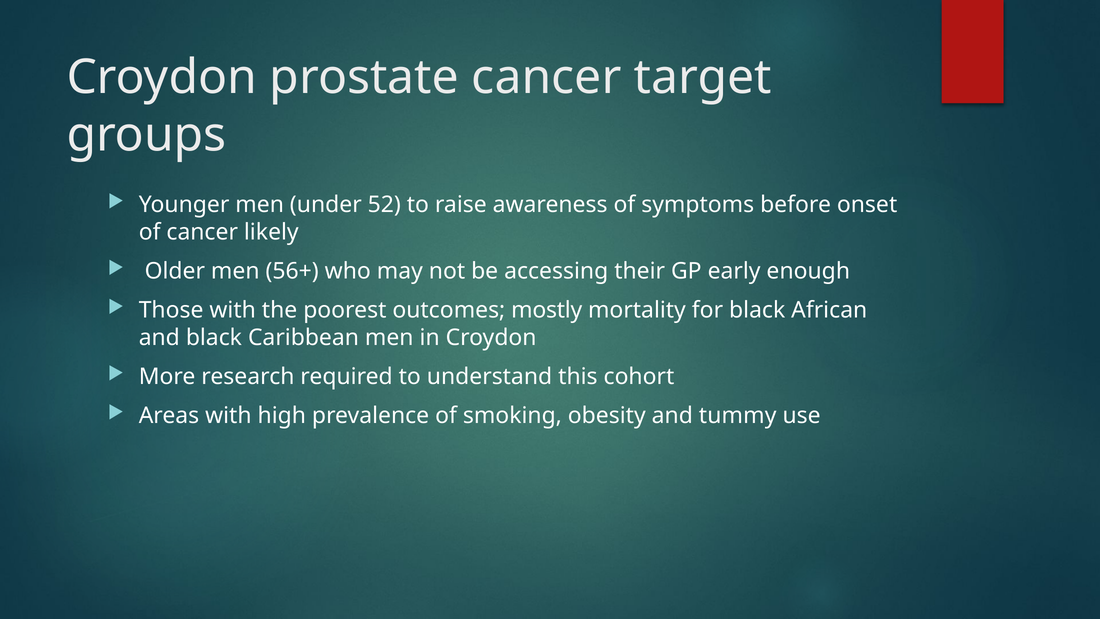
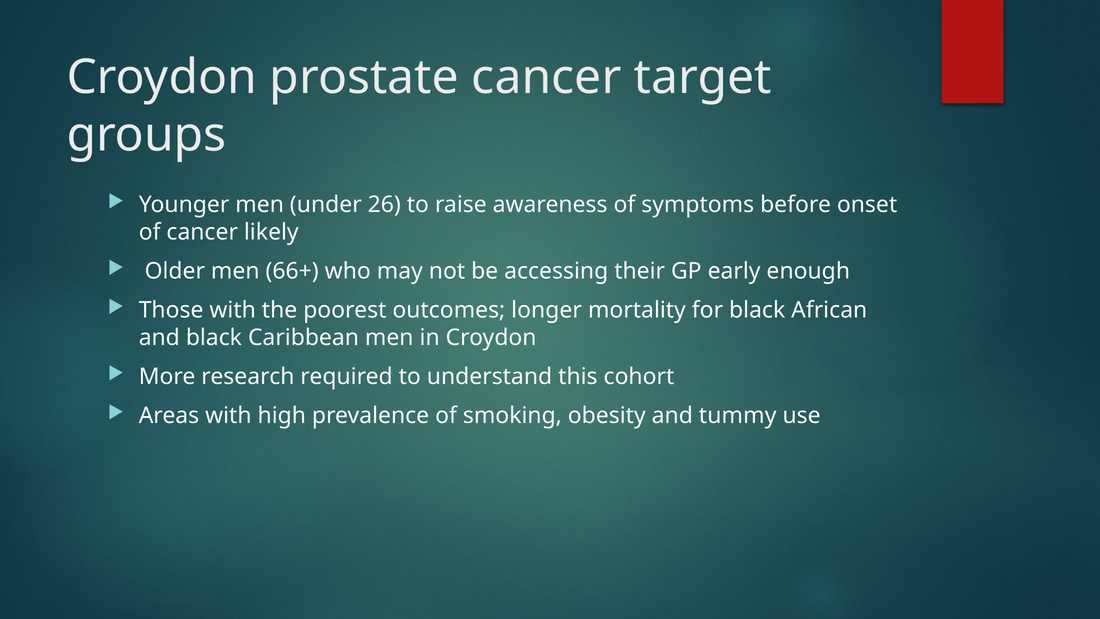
52: 52 -> 26 (384, 205)
56+: 56+ -> 66+ (292, 271)
mostly: mostly -> longer (547, 310)
